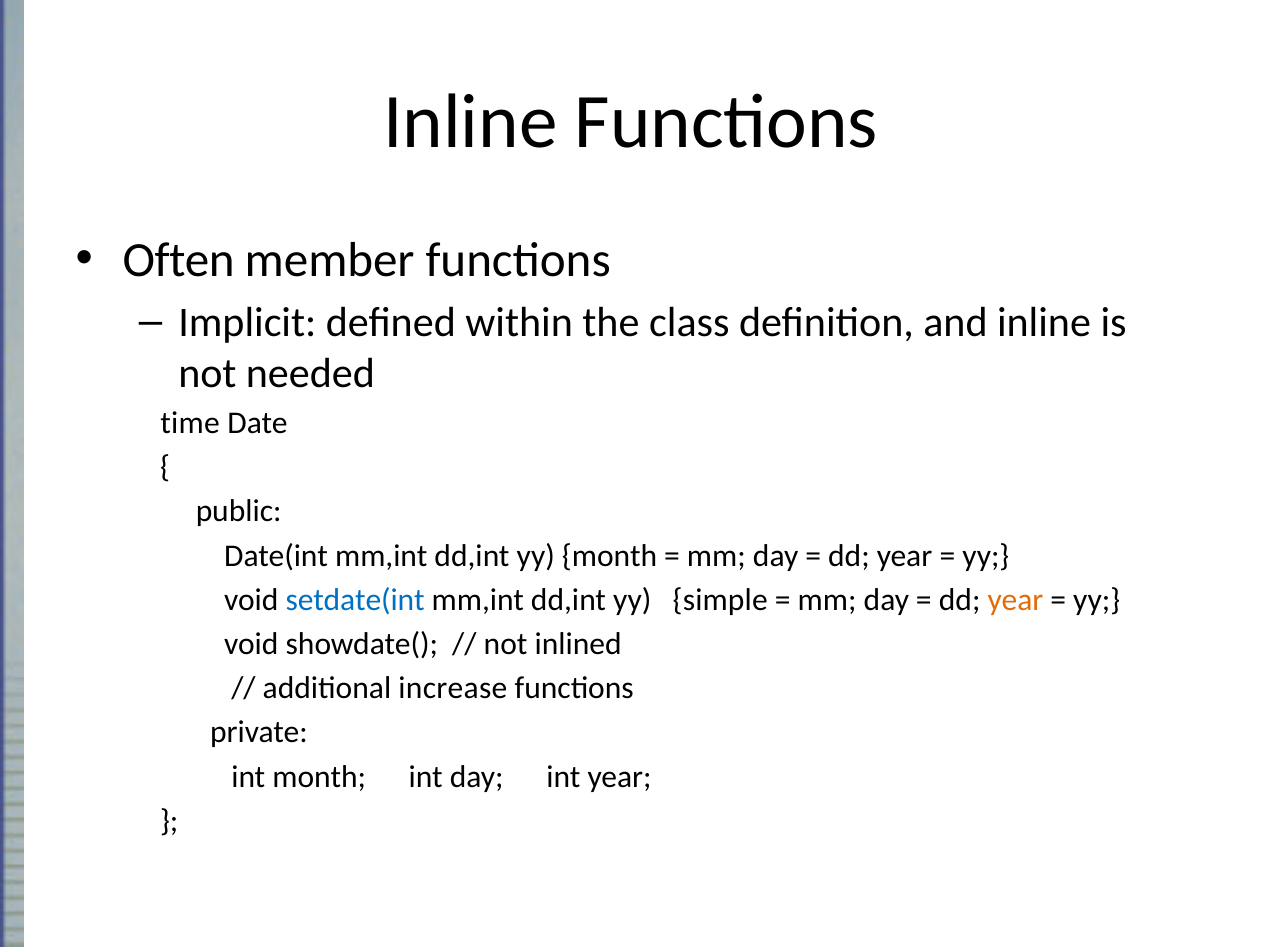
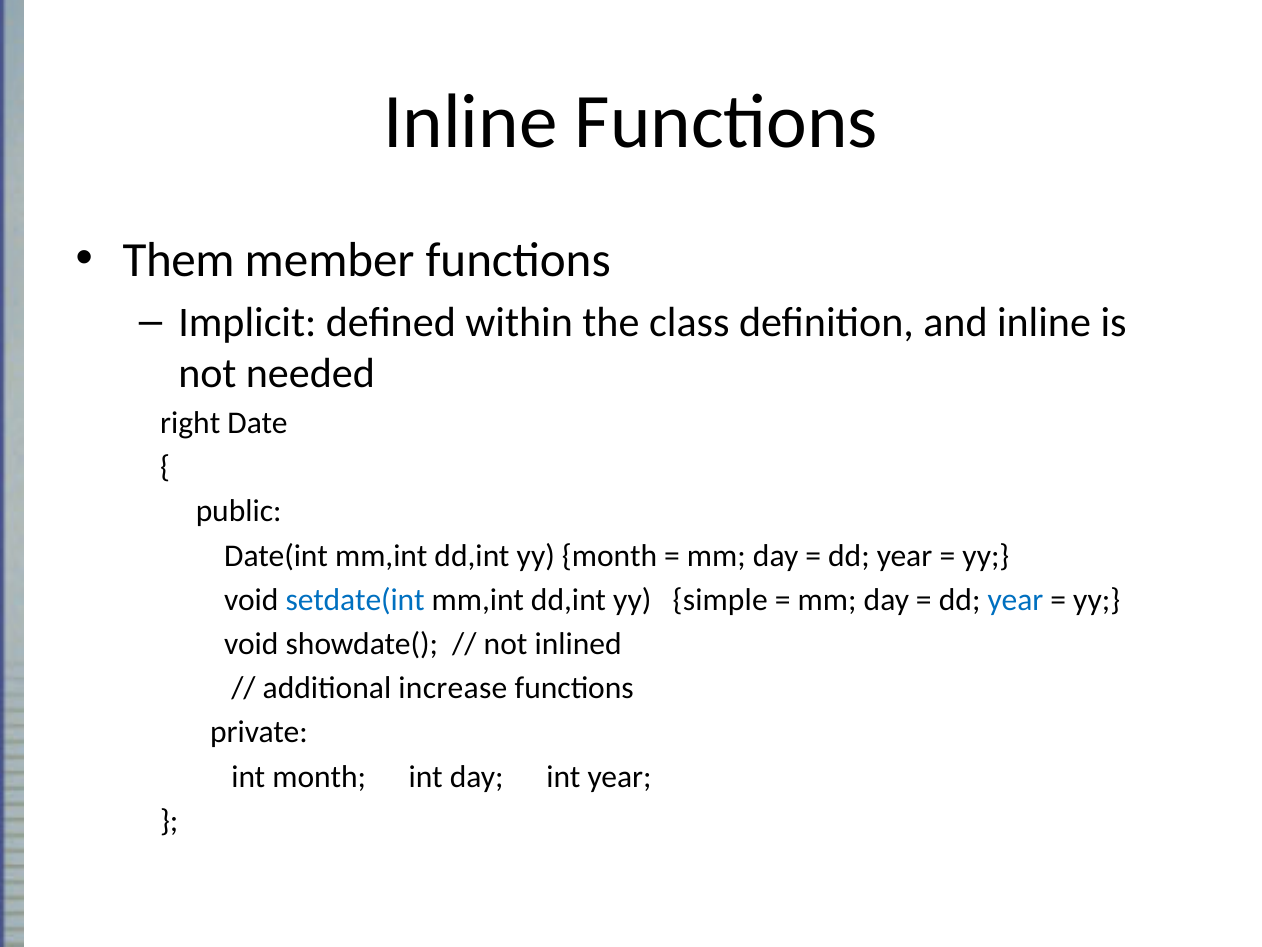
Often: Often -> Them (179, 260)
time: time -> right (190, 423)
year colour: orange -> blue (1015, 600)
